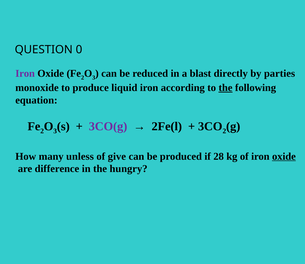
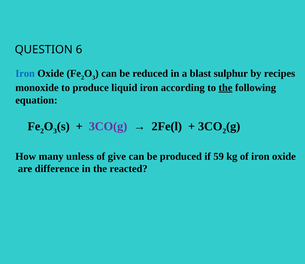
0: 0 -> 6 (79, 50)
Iron colour: purple -> blue (25, 74)
directly: directly -> sulphur (231, 74)
parties: parties -> recipes (280, 74)
28: 28 -> 59 (219, 157)
oxide underline: present -> none (284, 157)
hungry: hungry -> reacted (129, 169)
